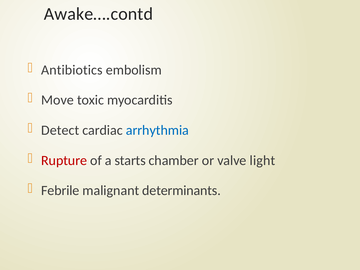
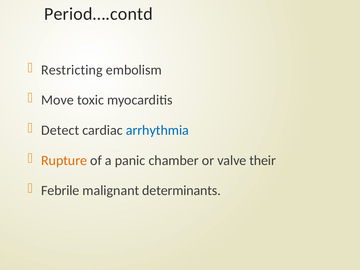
Awake….contd: Awake….contd -> Period….contd (98, 14)
Antibiotics: Antibiotics -> Restricting (72, 70)
Rupture colour: red -> orange (64, 160)
starts: starts -> panic (130, 160)
light: light -> their (263, 160)
